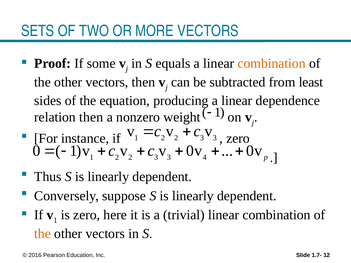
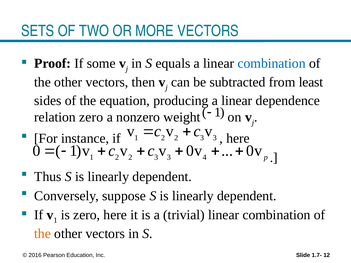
combination colour: orange -> blue (272, 64)
relation then: then -> zero (91, 117)
zero: zero -> here (238, 139)
